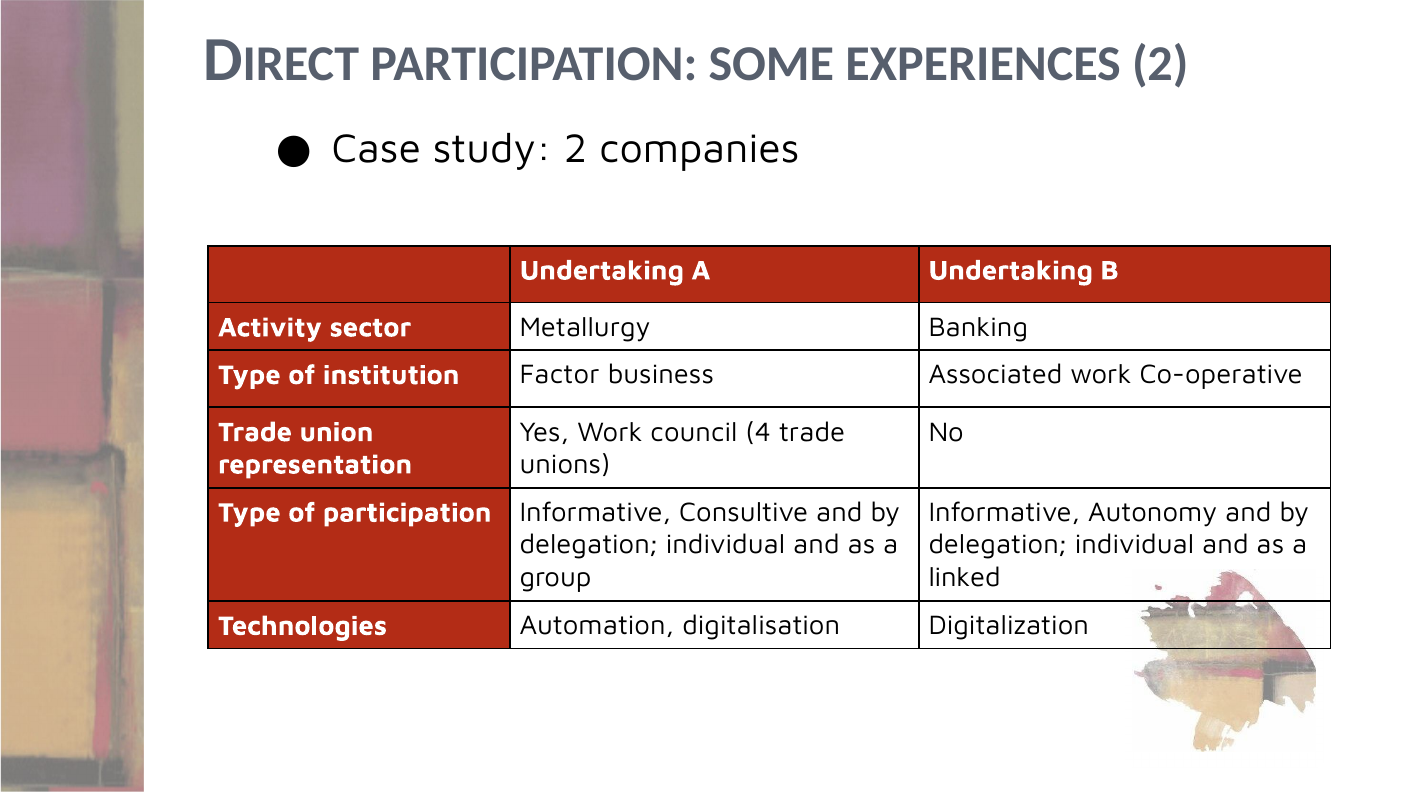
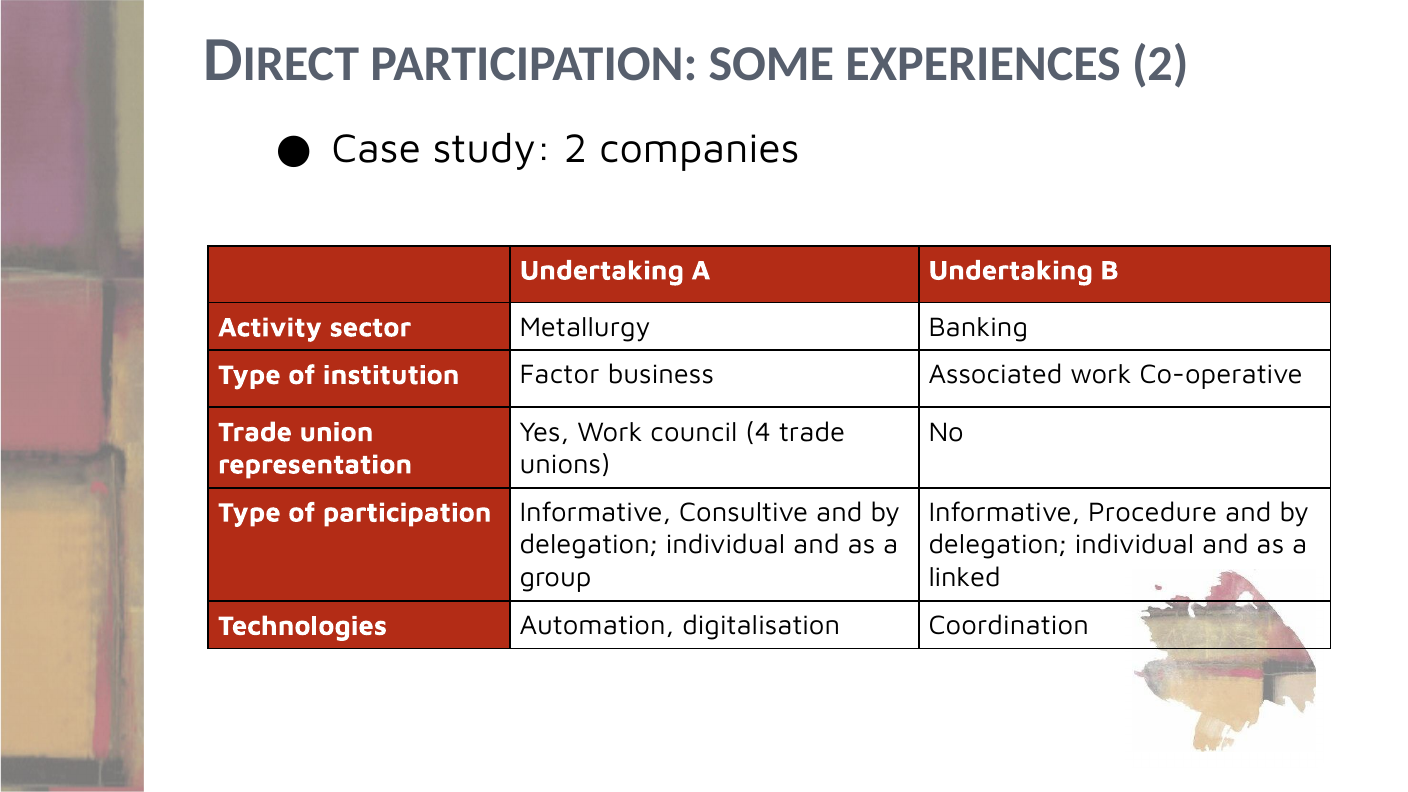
Autonomy: Autonomy -> Procedure (1153, 513)
Digitalization: Digitalization -> Coordination (1009, 626)
